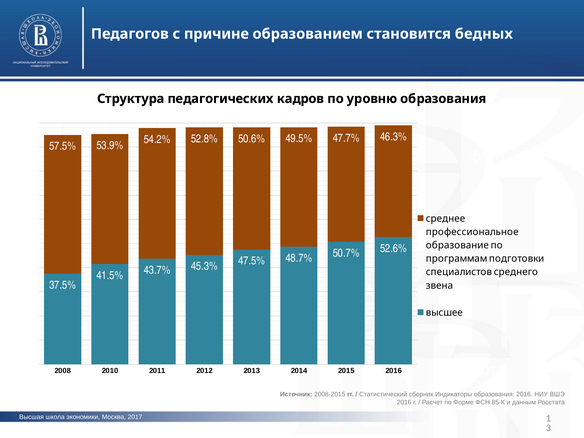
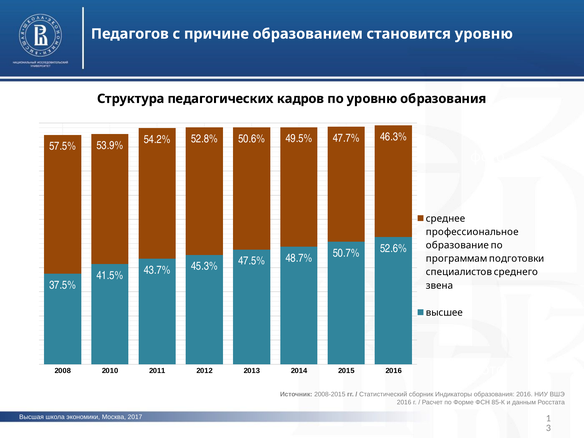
становится бедных: бедных -> уровню (484, 34)
